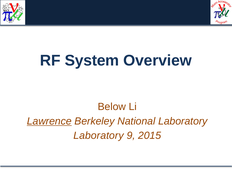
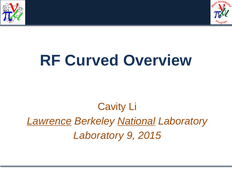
System: System -> Curved (92, 60)
Below: Below -> Cavity (112, 107)
National underline: none -> present (136, 121)
